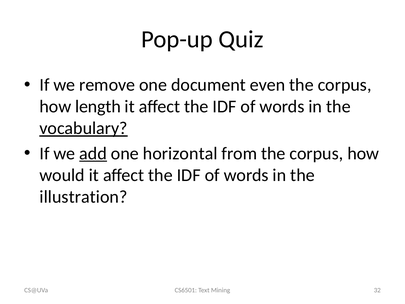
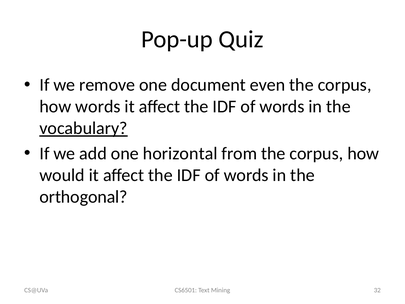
how length: length -> words (98, 107)
add underline: present -> none (93, 153)
illustration: illustration -> orthogonal (84, 197)
